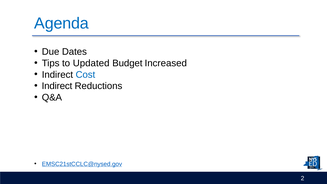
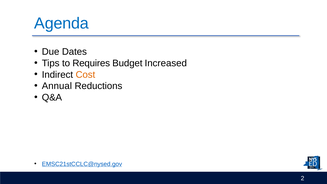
Updated: Updated -> Requires (91, 63)
Cost colour: blue -> orange (85, 75)
Indirect: Indirect -> Annual (57, 86)
